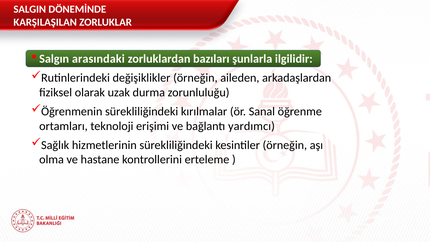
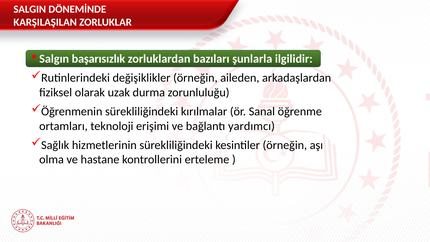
arasındaki: arasındaki -> başarısızlık (98, 59)
